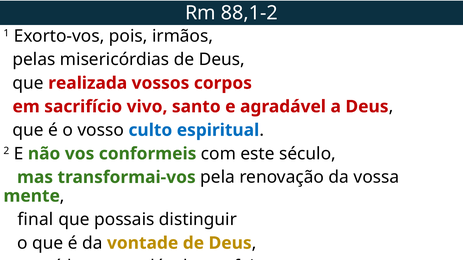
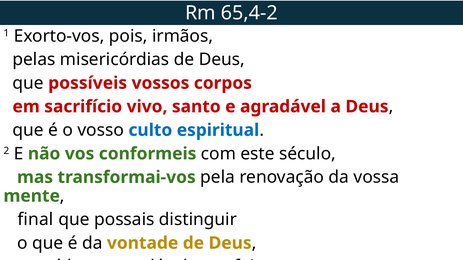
88,1-2: 88,1-2 -> 65,4-2 (249, 13)
realizada: realizada -> possíveis (88, 83)
